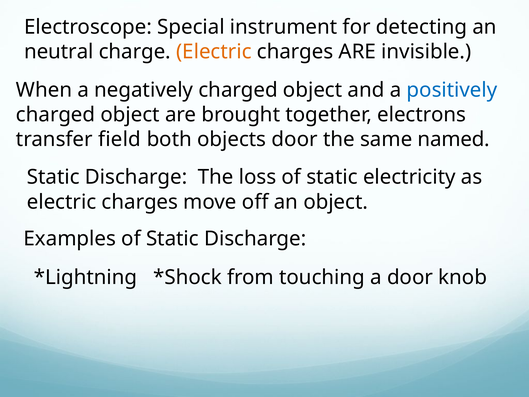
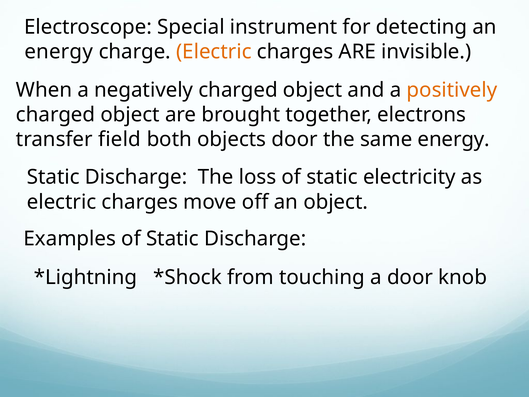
neutral: neutral -> energy (59, 52)
positively colour: blue -> orange (452, 90)
same named: named -> energy (454, 139)
